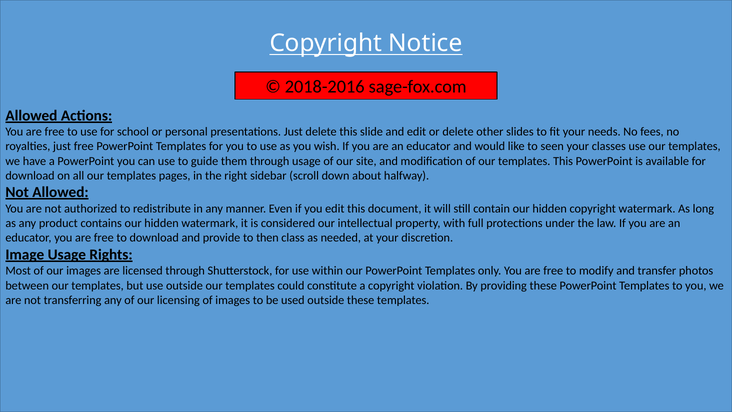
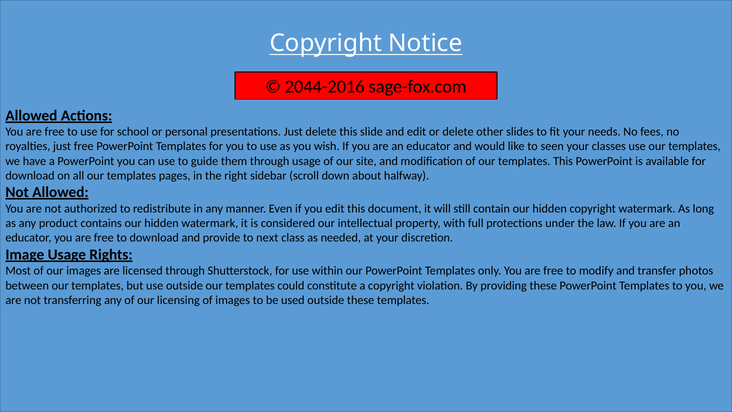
2018-2016: 2018-2016 -> 2044-2016 (325, 87)
then: then -> next (267, 238)
